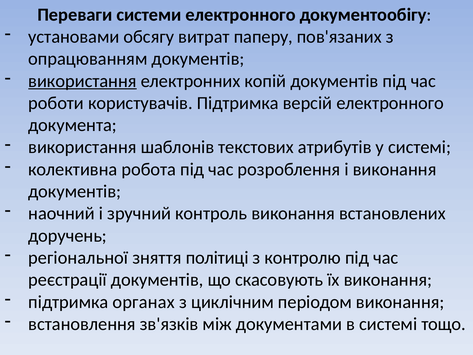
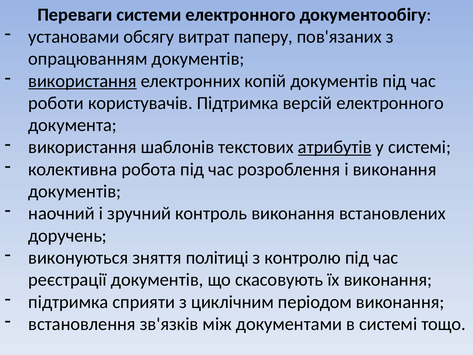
атрибутів underline: none -> present (335, 147)
регіональної: регіональної -> виконуються (78, 258)
органах: органах -> сприяти (144, 302)
